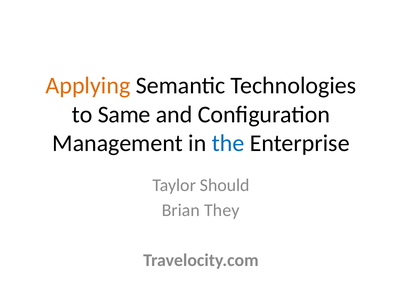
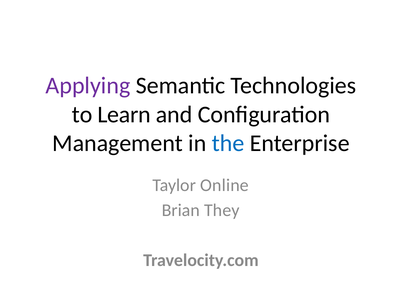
Applying colour: orange -> purple (88, 86)
Same: Same -> Learn (124, 114)
Should: Should -> Online (225, 185)
